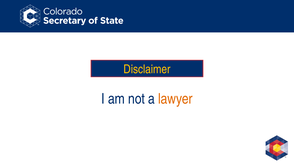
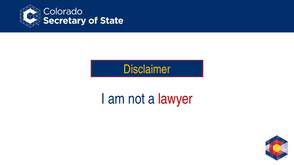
lawyer colour: orange -> red (175, 99)
